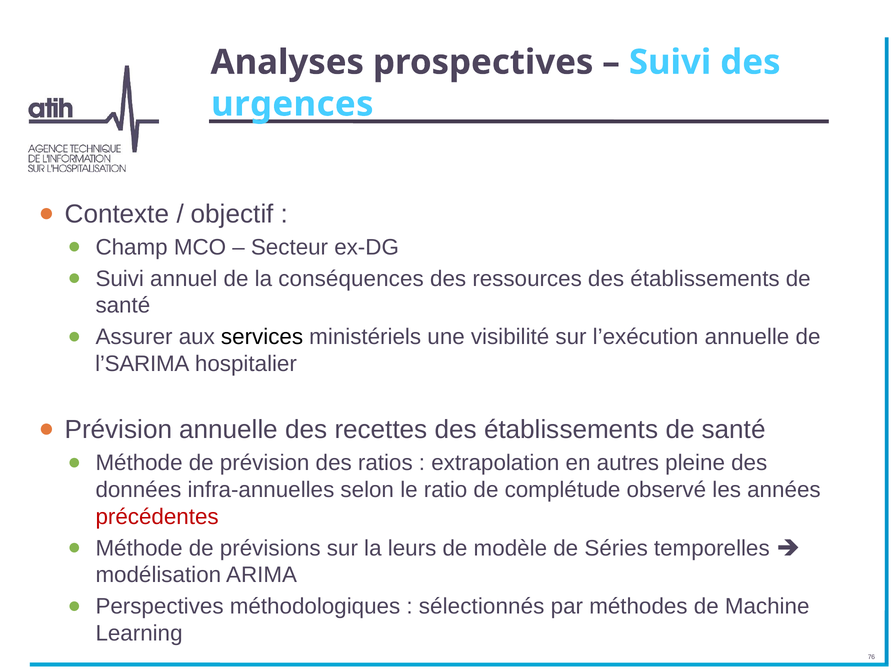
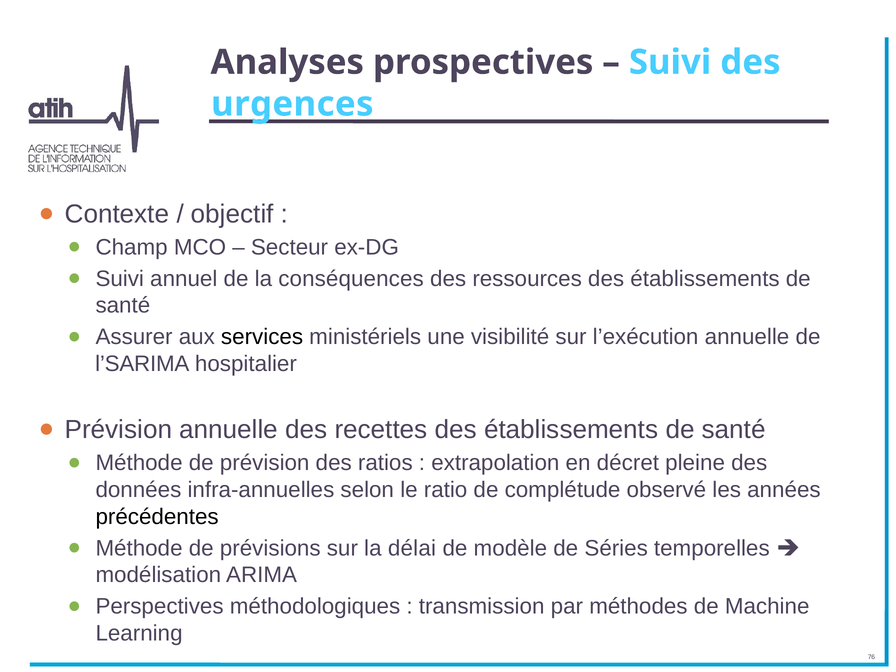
autres: autres -> décret (628, 463)
précédentes colour: red -> black (157, 517)
leurs: leurs -> délai (412, 548)
sélectionnés: sélectionnés -> transmission (482, 606)
